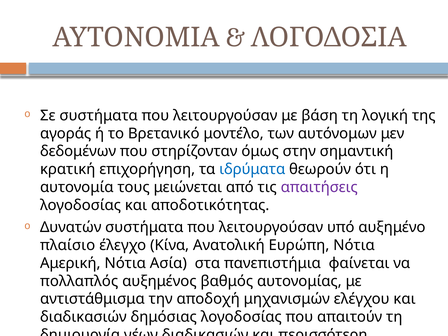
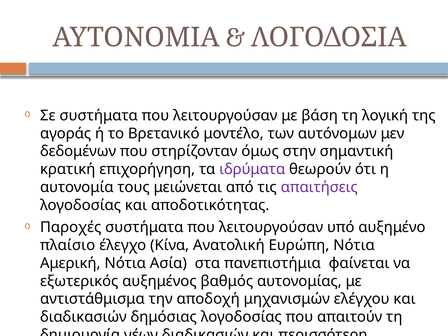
ιδρύματα colour: blue -> purple (252, 169)
Δυνατών: Δυνατών -> Παροχές (71, 227)
πολλαπλός: πολλαπλός -> εξωτερικός (79, 281)
